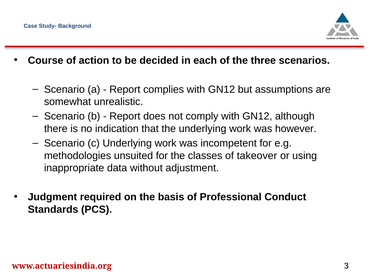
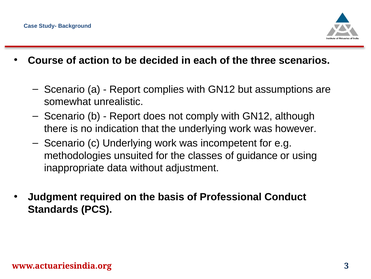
takeover: takeover -> guidance (257, 155)
